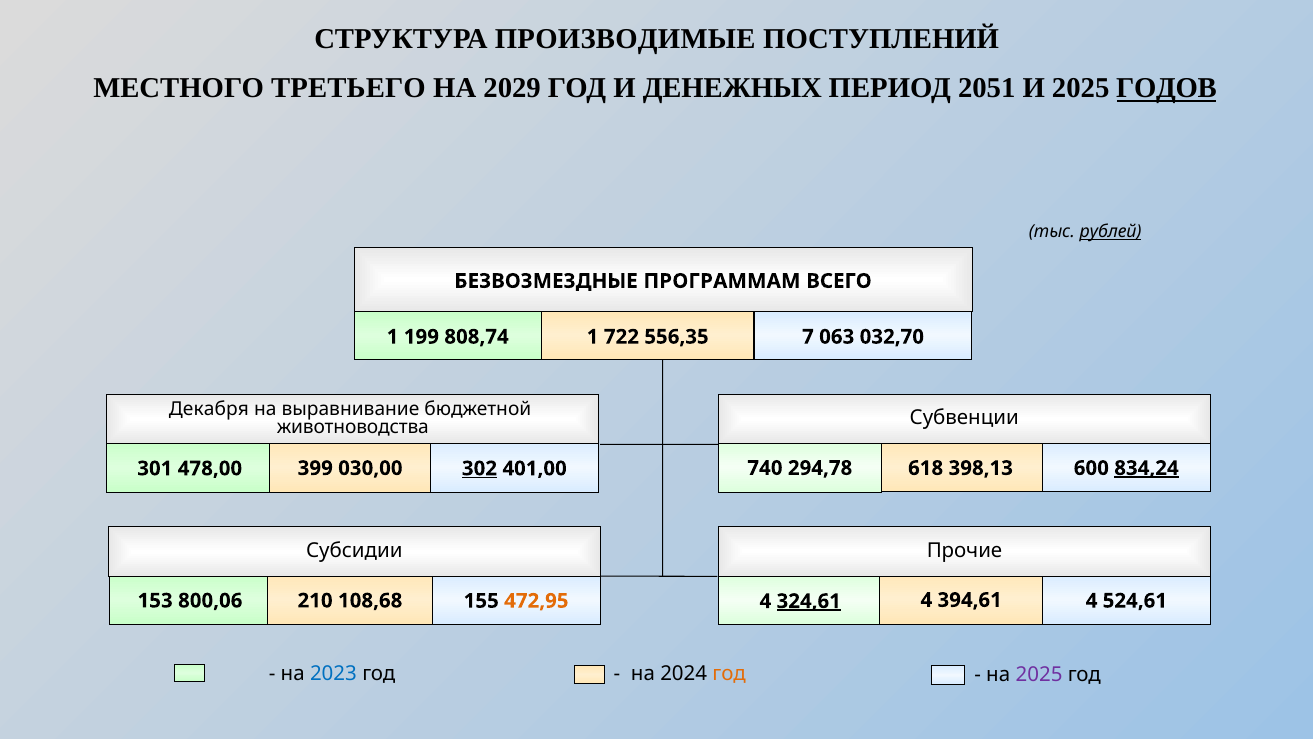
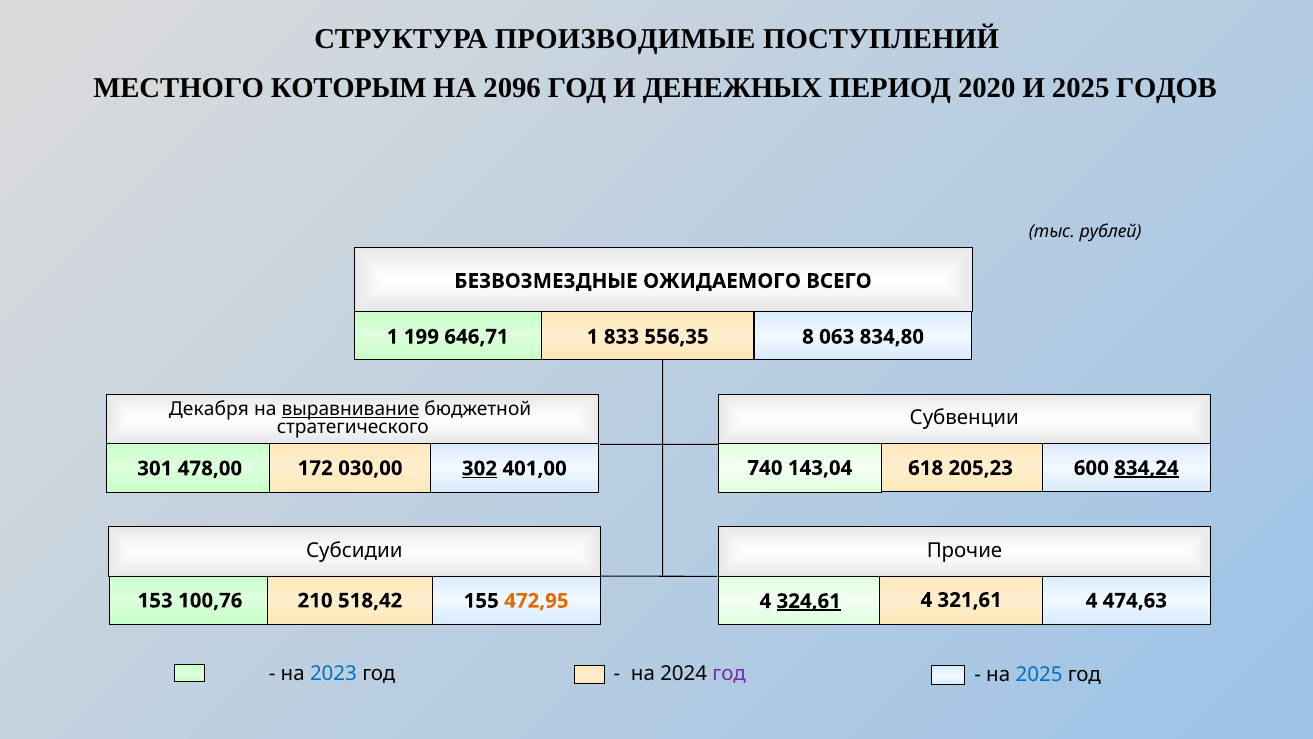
ТРЕТЬЕГО: ТРЕТЬЕГО -> КОТОРЫМ (349, 88)
2029: 2029 -> 2096 (512, 88)
2051: 2051 -> 2020 (987, 88)
ГОДОВ underline: present -> none (1167, 88)
рублей underline: present -> none (1111, 231)
ПРОГРАММАМ: ПРОГРАММАМ -> ОЖИДАЕМОГО (722, 281)
808,74: 808,74 -> 646,71 (476, 337)
722: 722 -> 833 (621, 337)
7: 7 -> 8 (808, 337)
032,70: 032,70 -> 834,80 (892, 337)
выравнивание underline: none -> present (350, 409)
животноводства: животноводства -> стратегического (353, 427)
294,78: 294,78 -> 143,04 (820, 468)
398,13: 398,13 -> 205,23 (981, 468)
399: 399 -> 172 (315, 468)
800,06: 800,06 -> 100,76 (210, 600)
108,68: 108,68 -> 518,42 (370, 600)
394,61: 394,61 -> 321,61 (970, 600)
524,61: 524,61 -> 474,63 (1135, 600)
год colour: orange -> purple (729, 674)
2025 colour: purple -> blue (1039, 675)
